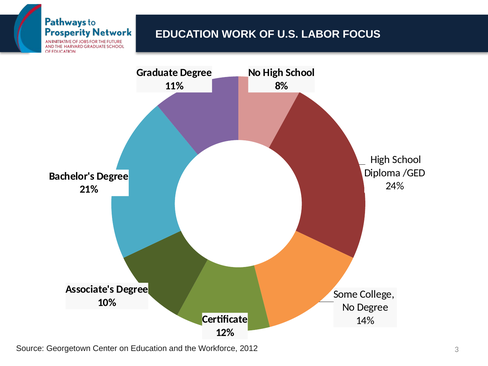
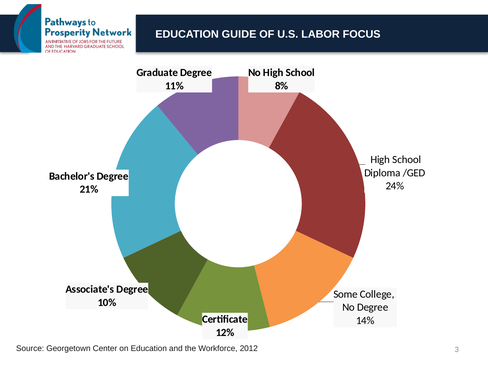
WORK: WORK -> GUIDE (239, 34)
